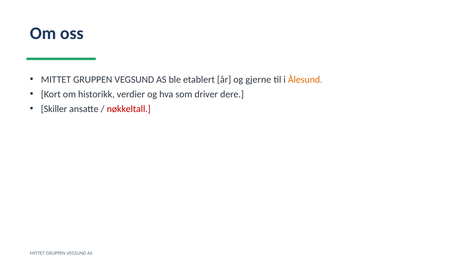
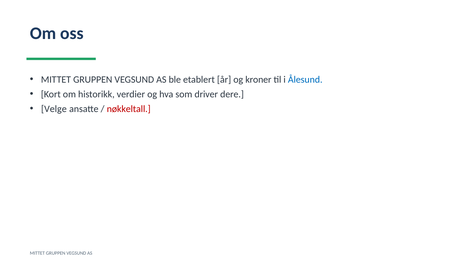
gjerne: gjerne -> kroner (258, 80)
Ålesund colour: orange -> blue (305, 80)
Skiller: Skiller -> Velge (54, 109)
